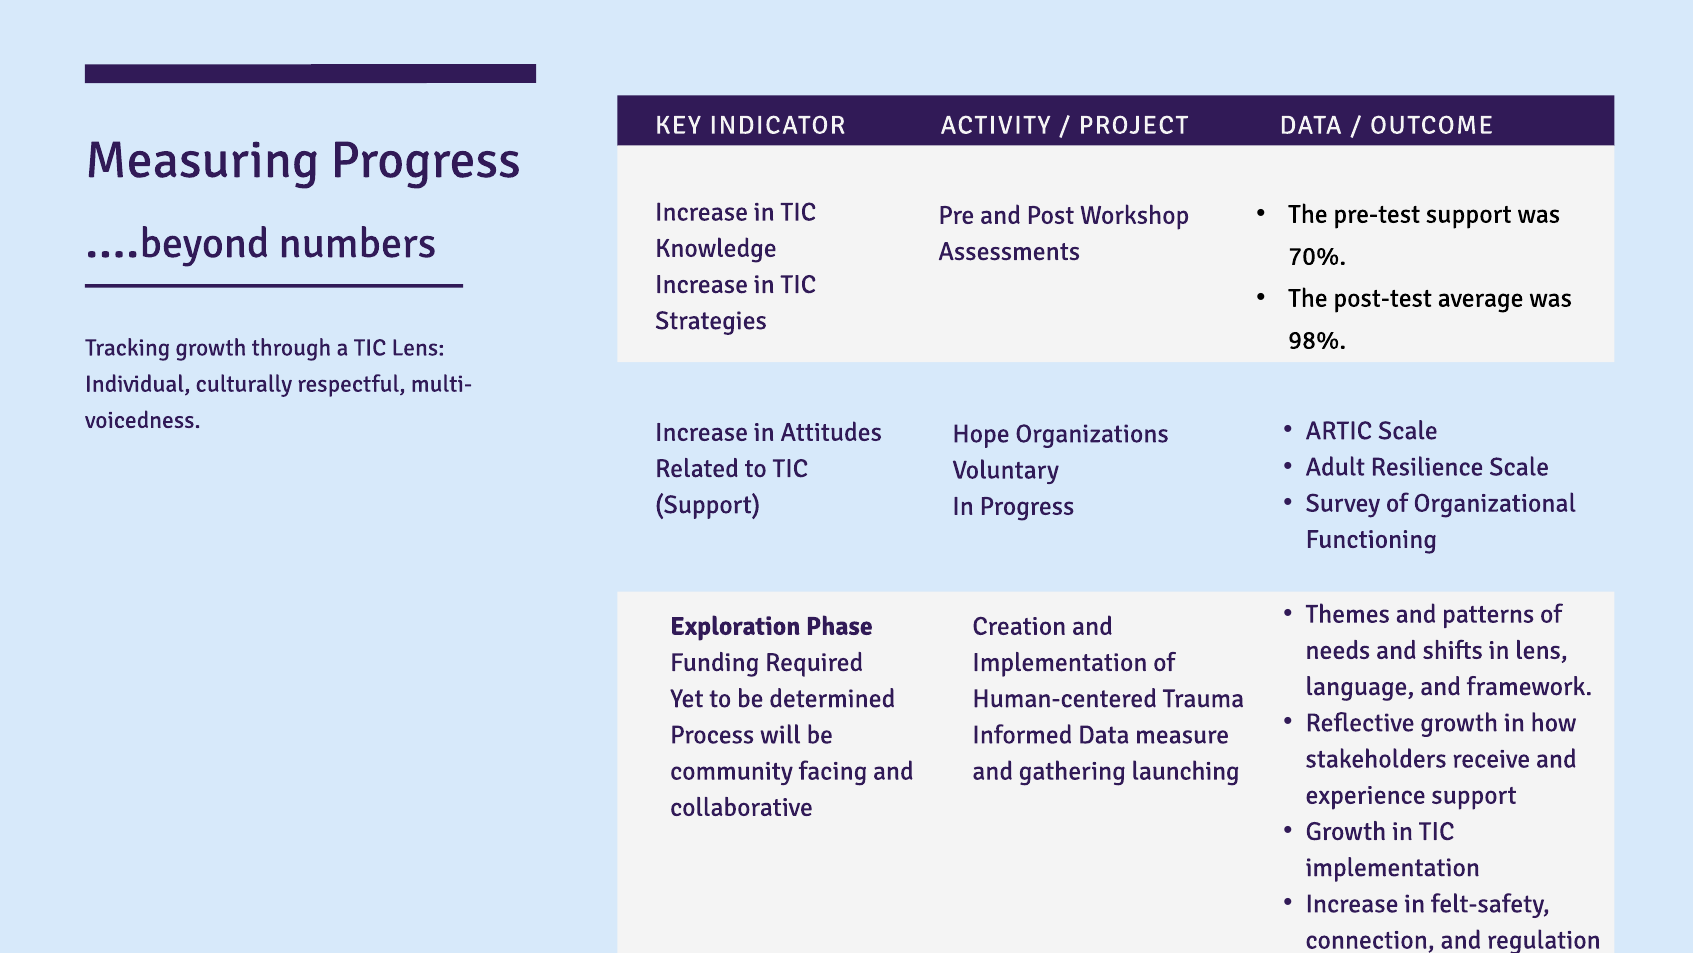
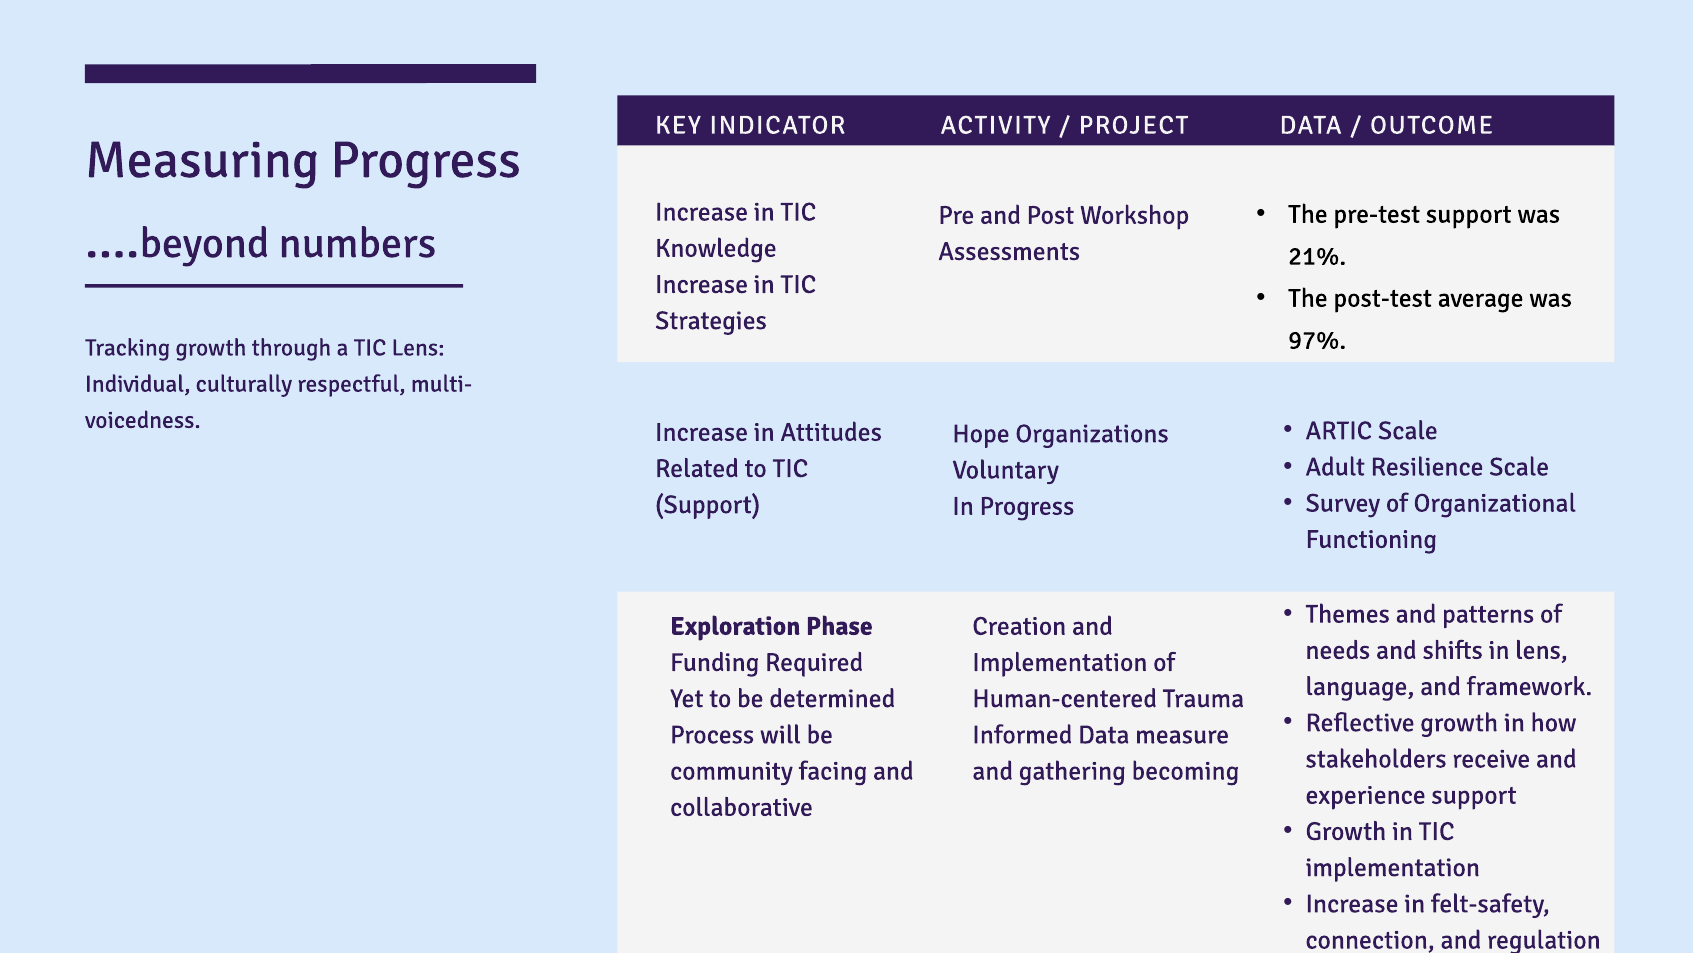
70%: 70% -> 21% (1317, 256)
98%: 98% -> 97% (1317, 340)
launching: launching -> becoming (1185, 771)
